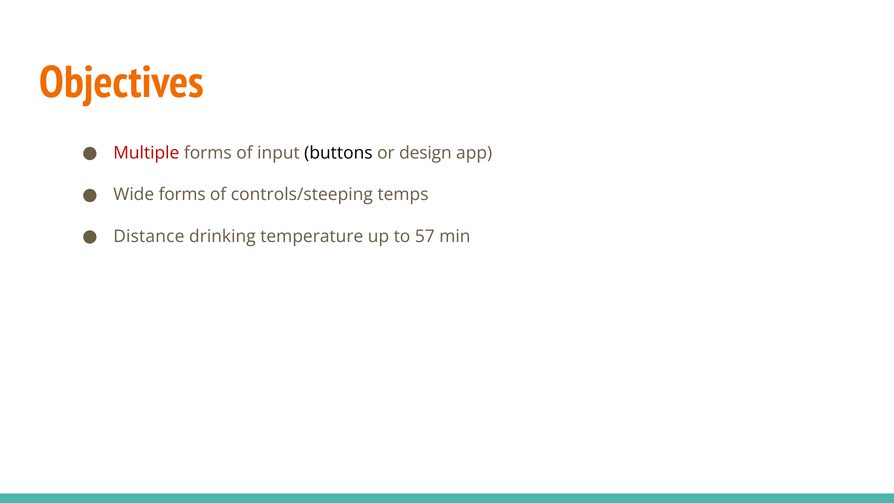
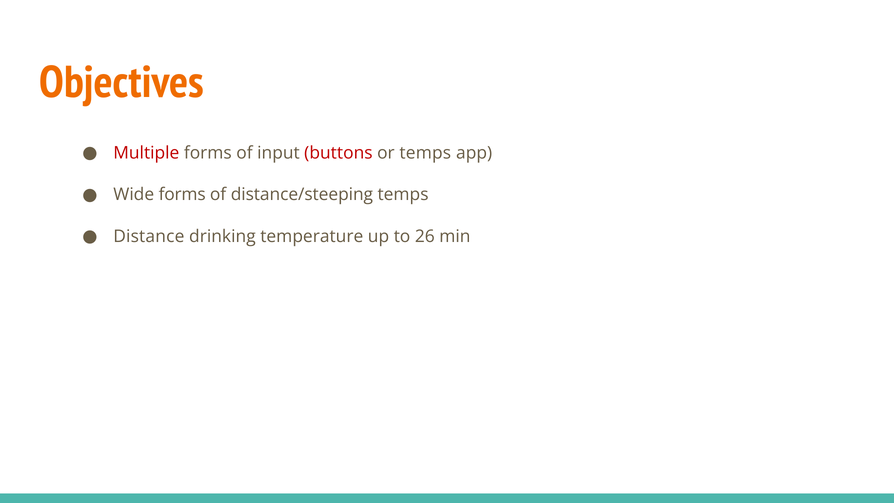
buttons colour: black -> red (338, 153)
or design: design -> temps (425, 153)
controls/steeping: controls/steeping -> distance/steeping (302, 195)
57: 57 -> 26 (425, 236)
